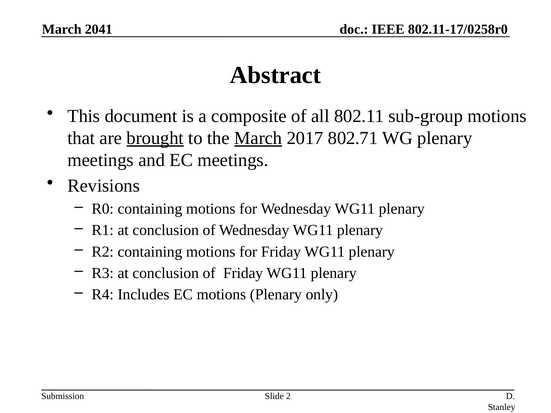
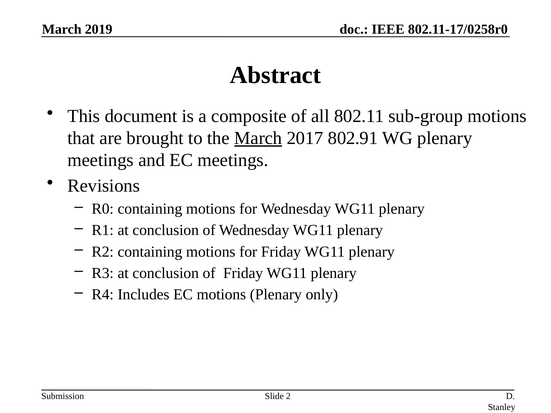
2041: 2041 -> 2019 (99, 29)
brought underline: present -> none (155, 138)
802.71: 802.71 -> 802.91 (353, 138)
